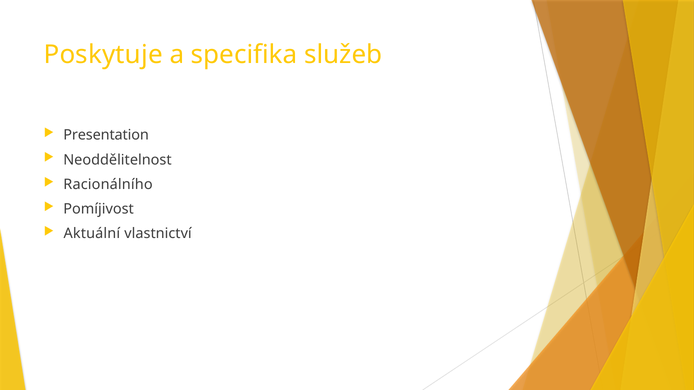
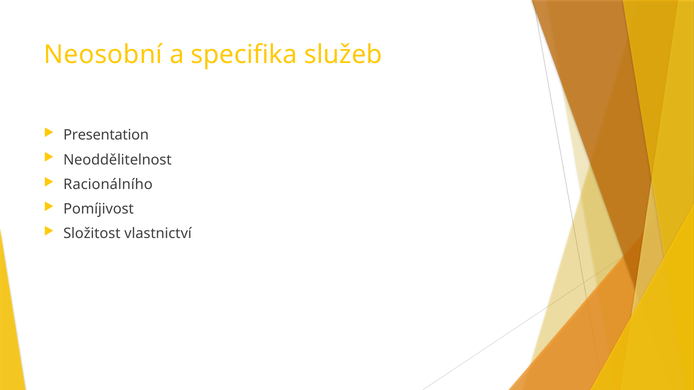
Poskytuje: Poskytuje -> Neosobní (103, 55)
Aktuální: Aktuální -> Složitost (92, 234)
